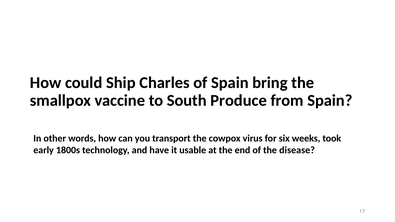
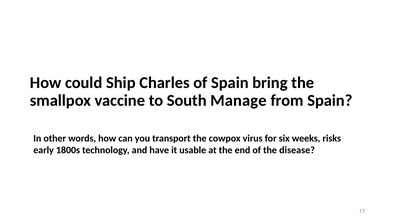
Produce: Produce -> Manage (239, 101)
took: took -> risks (332, 138)
